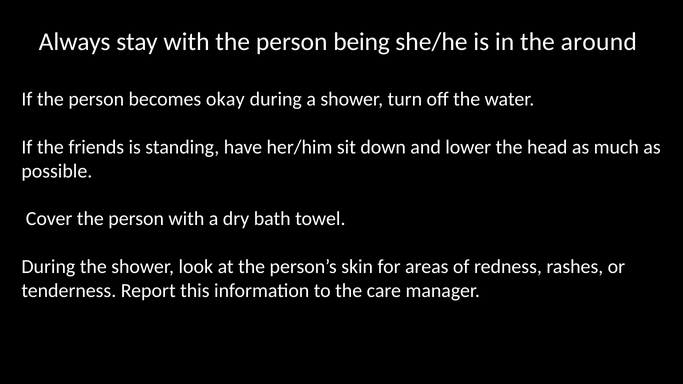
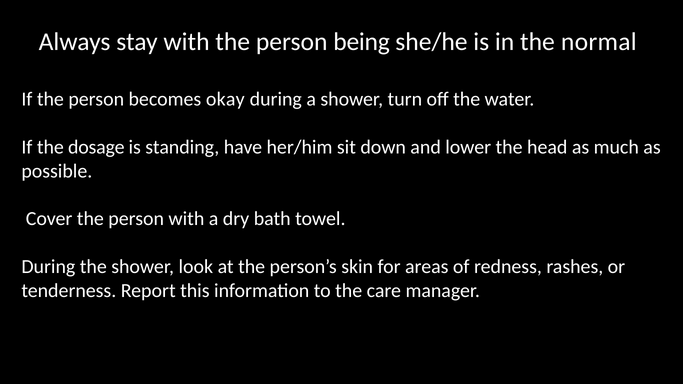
around: around -> normal (599, 42)
friends: friends -> dosage (96, 147)
